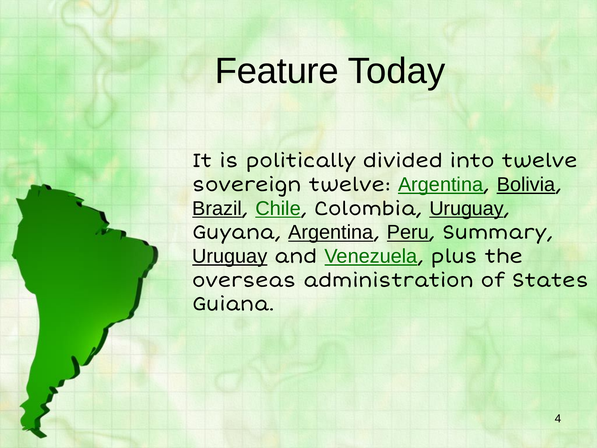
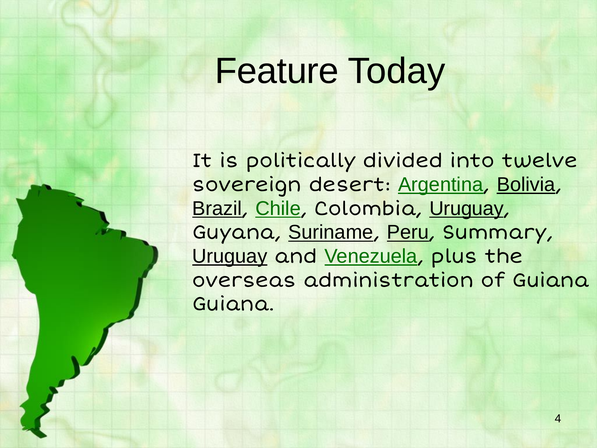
sovereign twelve: twelve -> desert (350, 184)
Guyana Argentina: Argentina -> Suriname (331, 232)
of States: States -> Guiana (551, 280)
